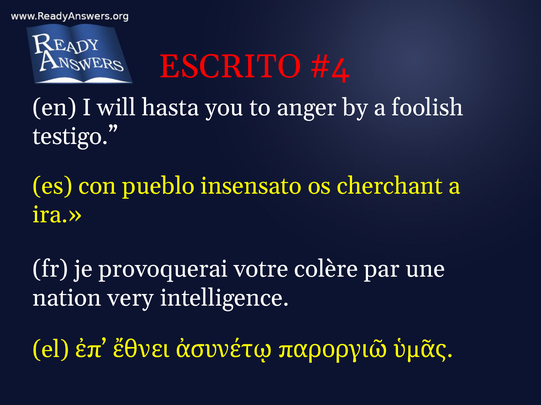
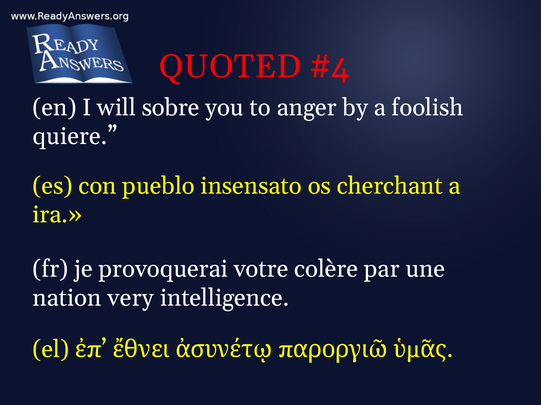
ESCRITO: ESCRITO -> QUOTED (230, 67)
hasta: hasta -> sobre (171, 108)
testigo: testigo -> quiere (75, 137)
